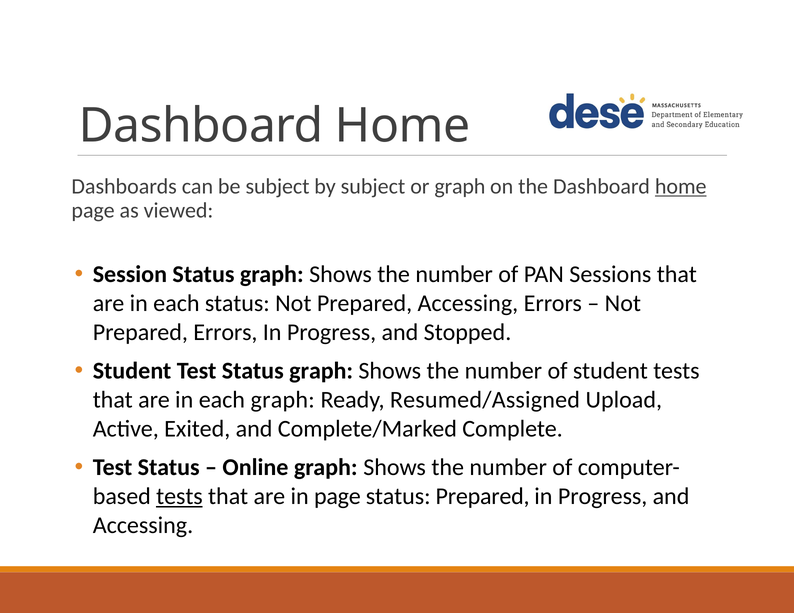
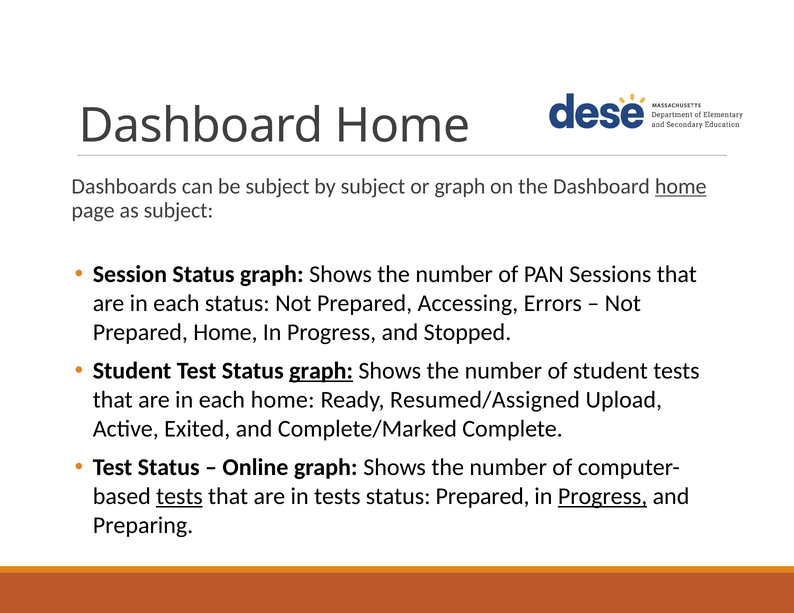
as viewed: viewed -> subject (179, 211)
Prepared Errors: Errors -> Home (225, 332)
graph underline: none -> present (321, 371)
each graph: graph -> home (283, 400)
in page: page -> tests (337, 497)
Progress underline: none -> present (603, 497)
Accessing: Accessing -> Preparing (143, 526)
